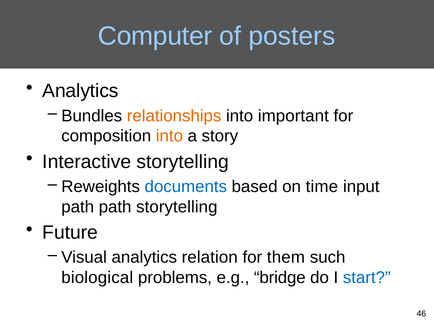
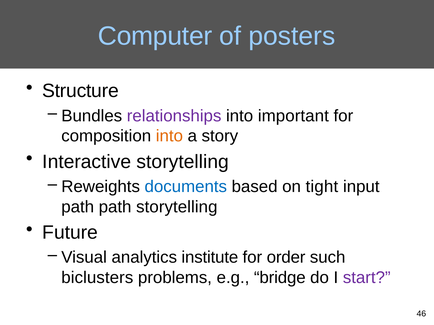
Analytics: Analytics -> Structure (80, 91)
relationships colour: orange -> purple (174, 116)
time: time -> tight (322, 187)
relation: relation -> institute (210, 258)
them: them -> order (286, 258)
biological: biological -> biclusters (97, 278)
start colour: blue -> purple (367, 278)
